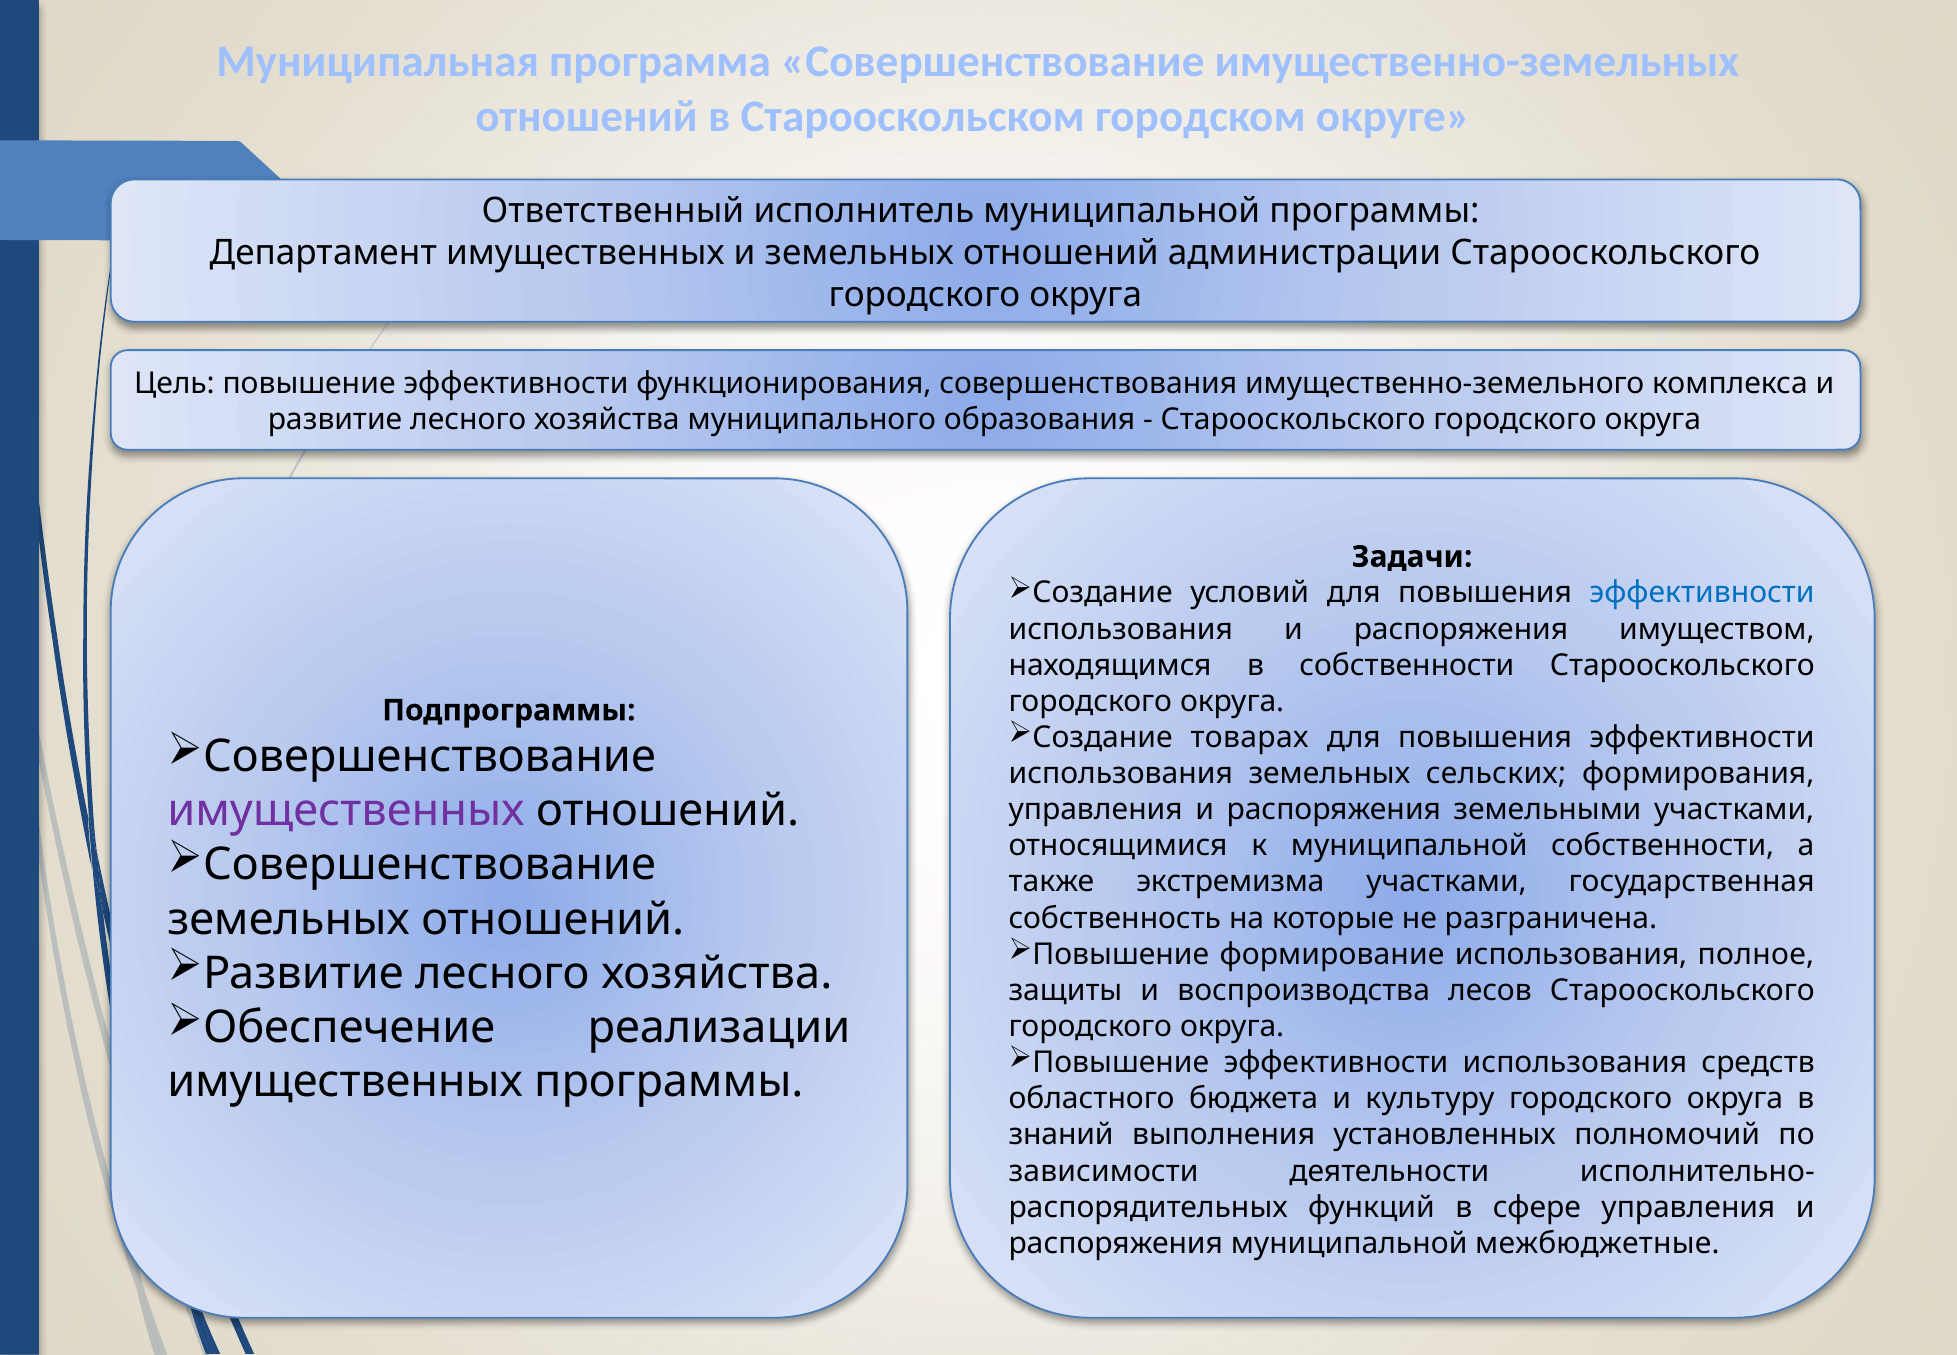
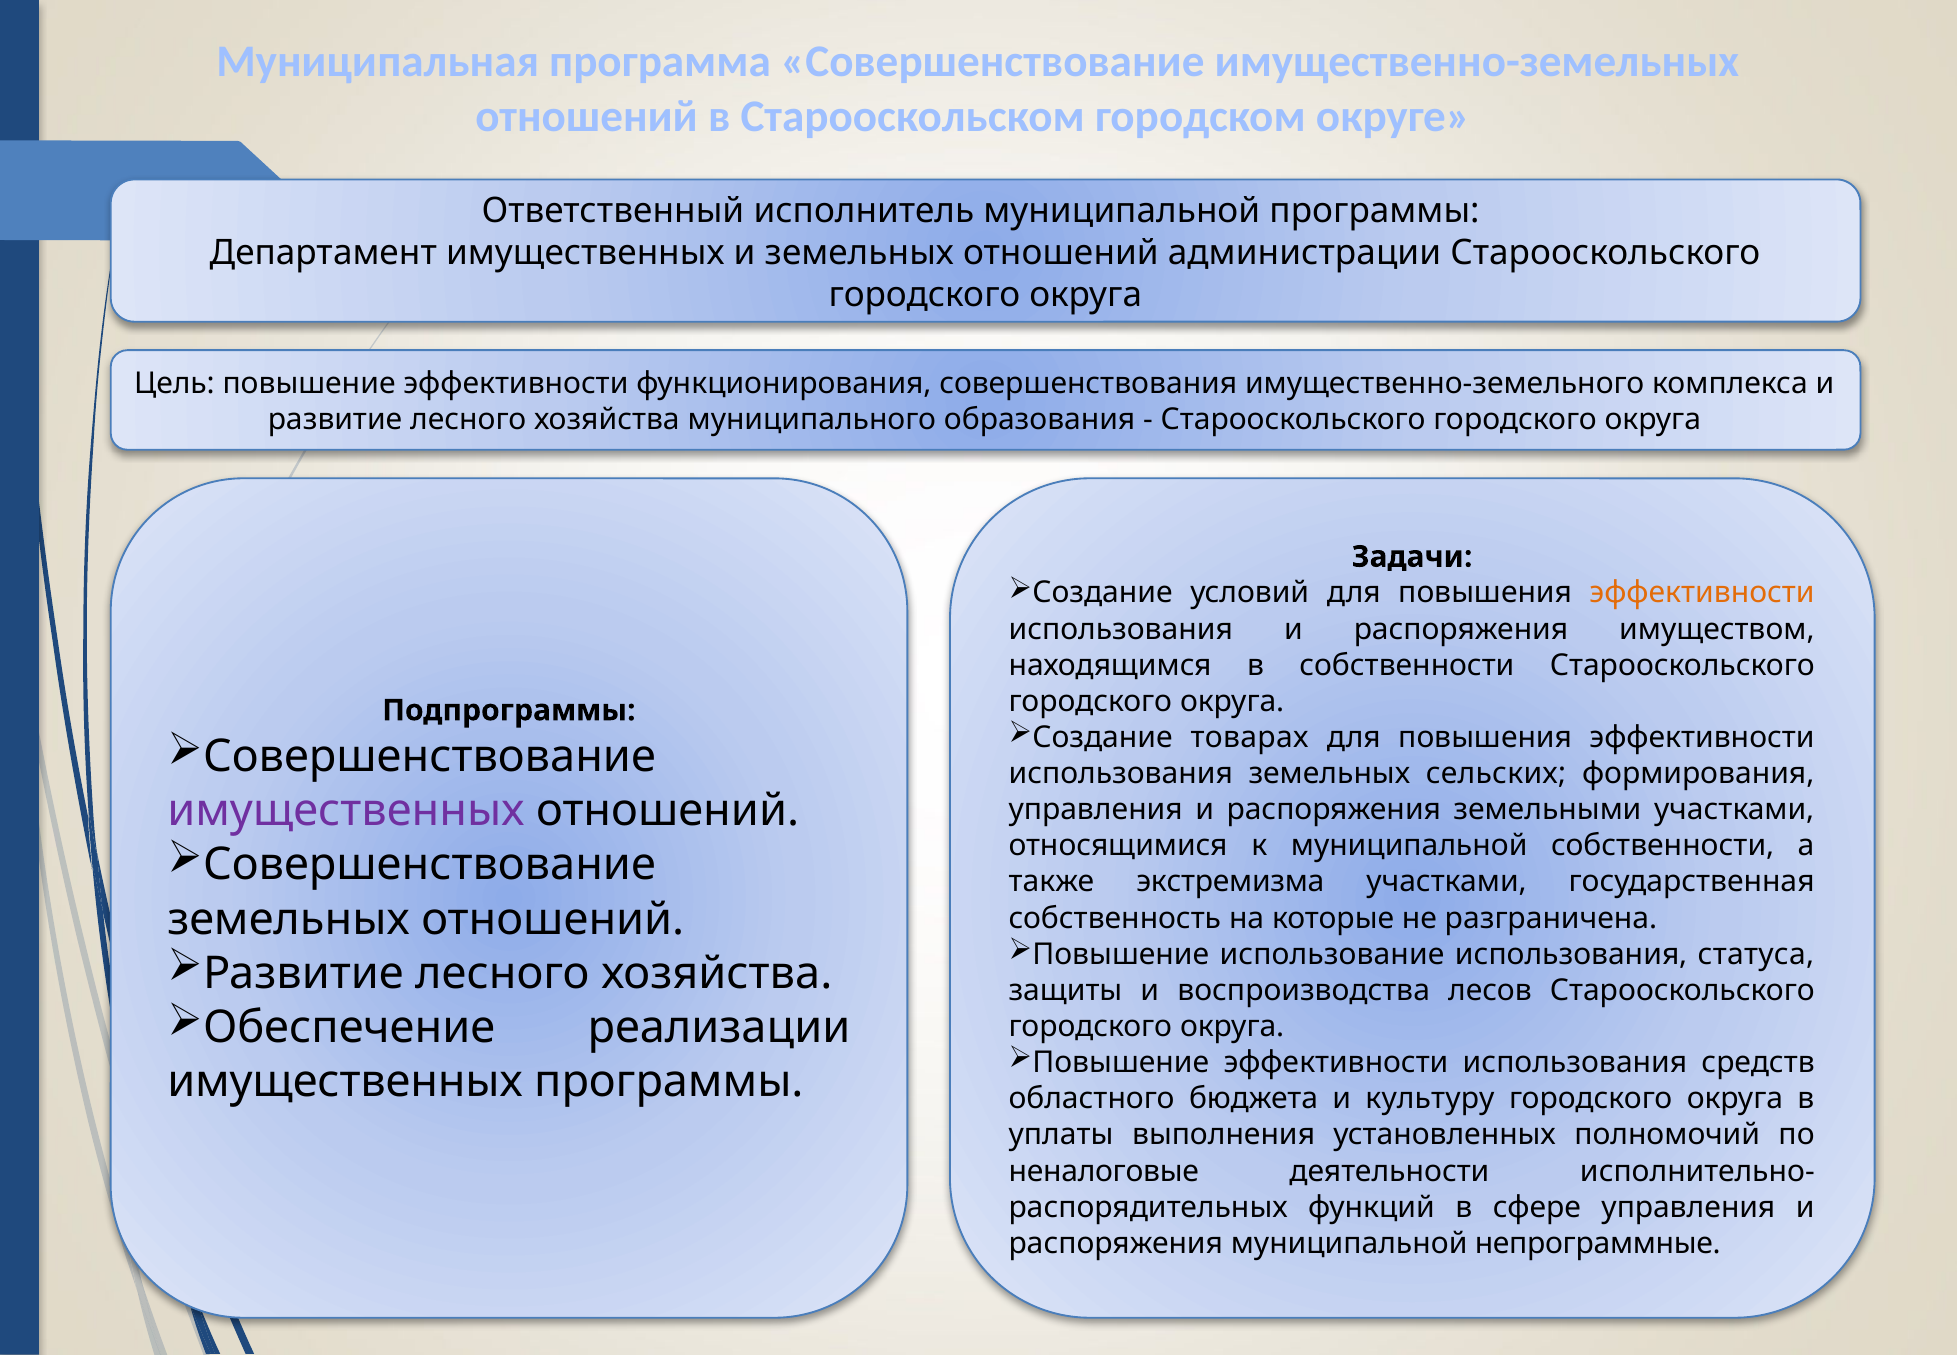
эффективности colour: blue -> orange (1702, 593)
формирование: формирование -> использование (1332, 954)
полное: полное -> статуса (1756, 954)
знаний: знаний -> уплаты (1061, 1135)
зависимости: зависимости -> неналоговые (1104, 1171)
межбюджетные: межбюджетные -> непрограммные (1598, 1243)
